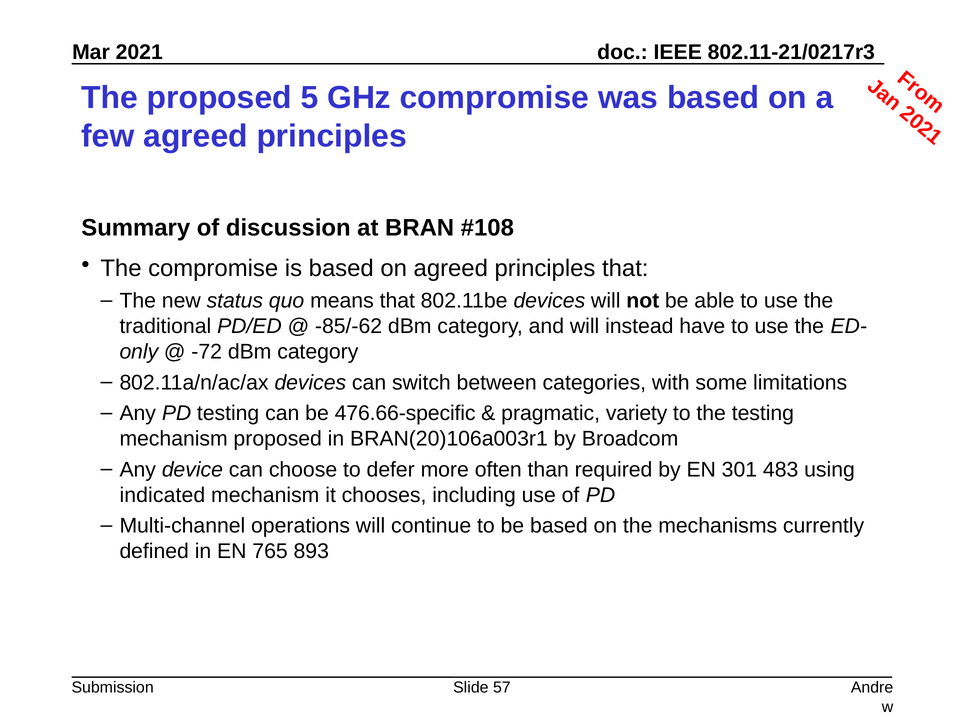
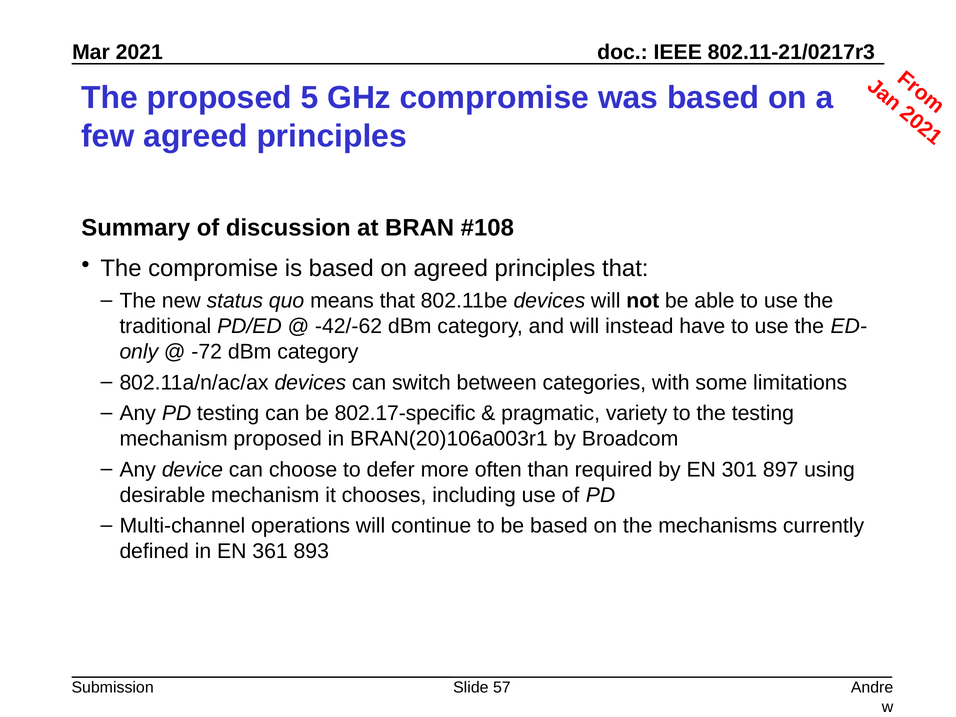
-85/-62: -85/-62 -> -42/-62 (349, 326)
476.66-specific: 476.66-specific -> 802.17-specific (405, 413)
483: 483 -> 897 (781, 470)
indicated: indicated -> desirable (162, 495)
765: 765 -> 361 (270, 551)
